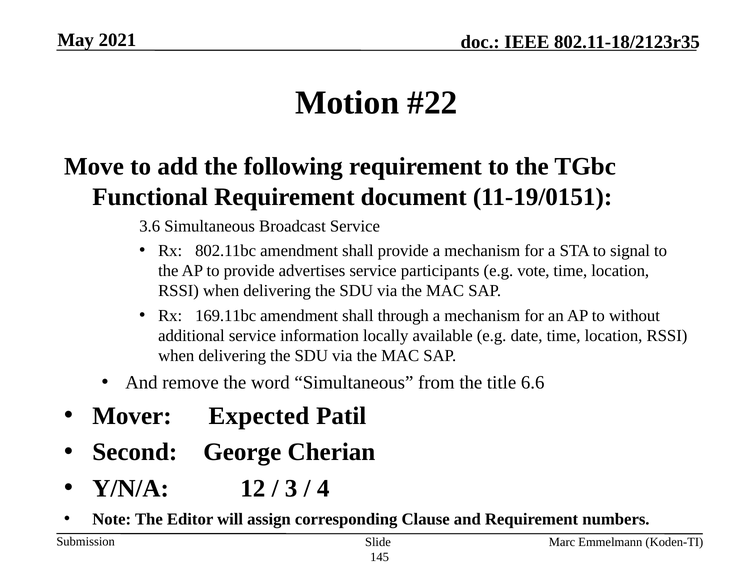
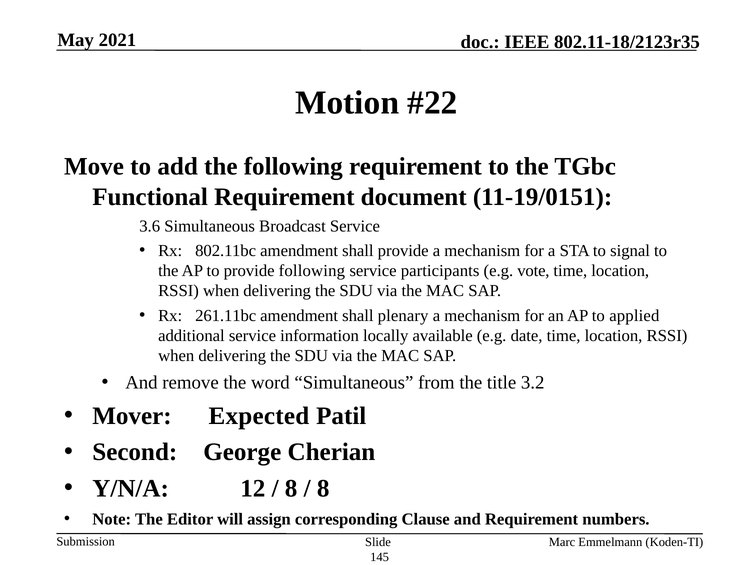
provide advertises: advertises -> following (312, 271)
169.11bc: 169.11bc -> 261.11bc (226, 316)
through: through -> plenary (403, 316)
without: without -> applied (634, 316)
6.6: 6.6 -> 3.2 (533, 382)
3: 3 -> 8 (291, 488)
4: 4 -> 8 (323, 488)
